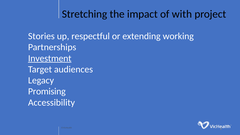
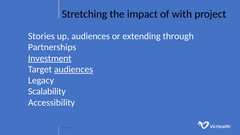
up respectful: respectful -> audiences (91, 36)
working: working -> through (178, 36)
audiences underline: none -> present (74, 69)
Promising: Promising -> Scalability (47, 91)
